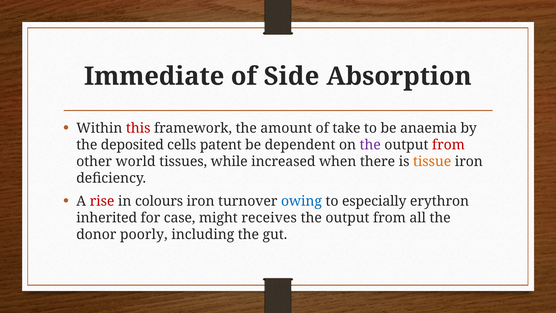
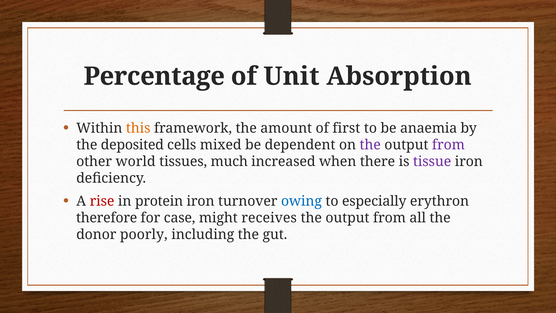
Immediate: Immediate -> Percentage (154, 76)
Side: Side -> Unit (291, 76)
this colour: red -> orange (138, 128)
take: take -> first (346, 128)
patent: patent -> mixed (221, 145)
from colour: red -> purple (448, 145)
while: while -> much (229, 161)
tissue colour: orange -> purple (432, 161)
colours: colours -> protein (159, 201)
inherited: inherited -> therefore (107, 218)
